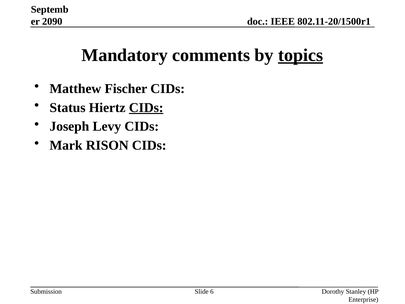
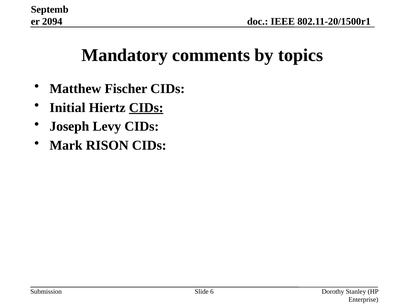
2090: 2090 -> 2094 (52, 22)
topics underline: present -> none (301, 55)
Status: Status -> Initial (67, 108)
